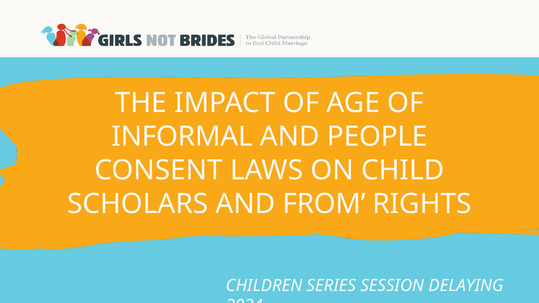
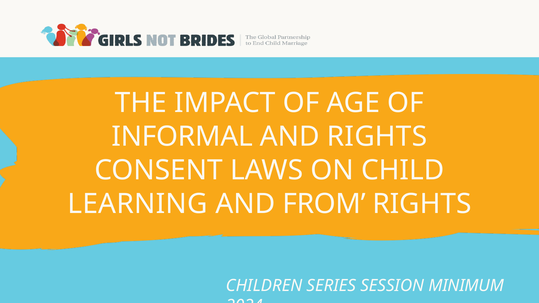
AND PEOPLE: PEOPLE -> RIGHTS (377, 137)
SCHOLARS: SCHOLARS -> LEARNING (138, 204)
DELAYING: DELAYING -> MINIMUM (466, 286)
